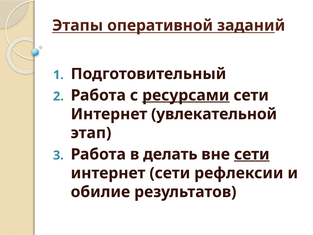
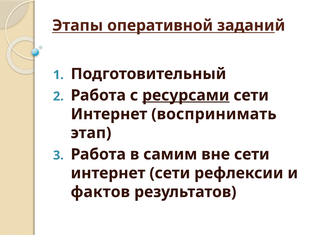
увлекательной: увлекательной -> воспринимать (214, 114)
делать: делать -> самим (170, 154)
сети underline: present -> none (252, 154)
обилие: обилие -> фактов (100, 192)
